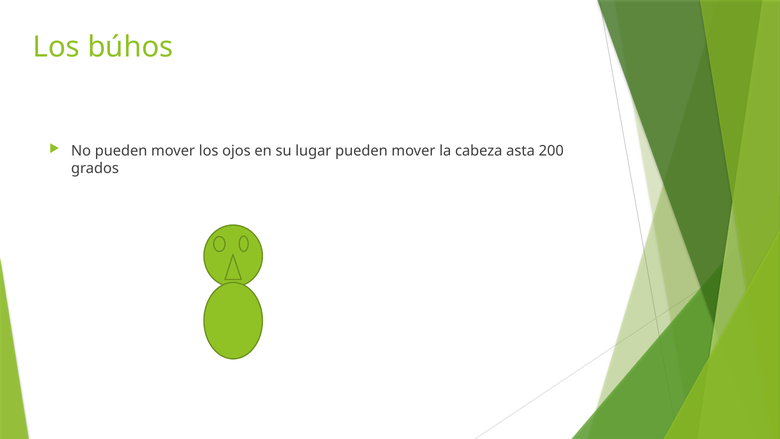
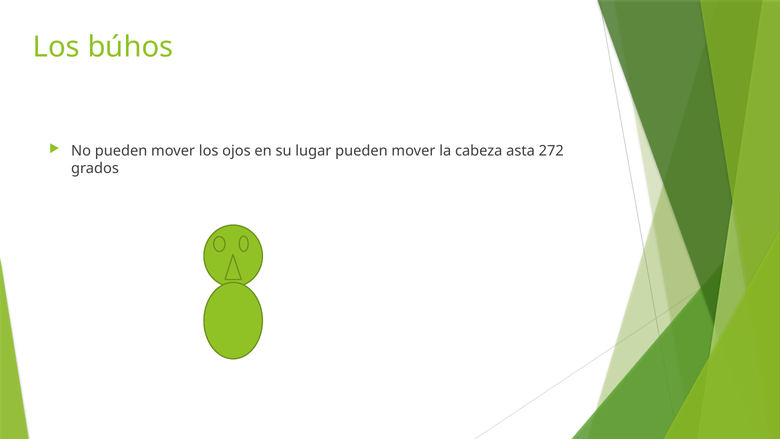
200: 200 -> 272 (551, 151)
